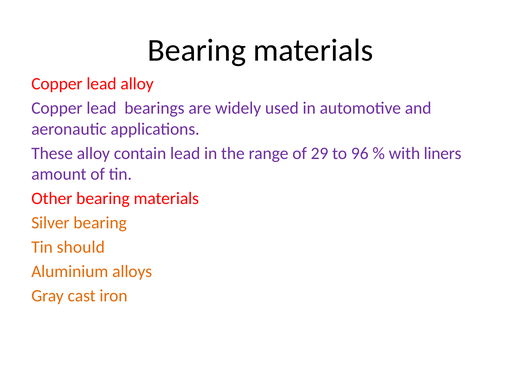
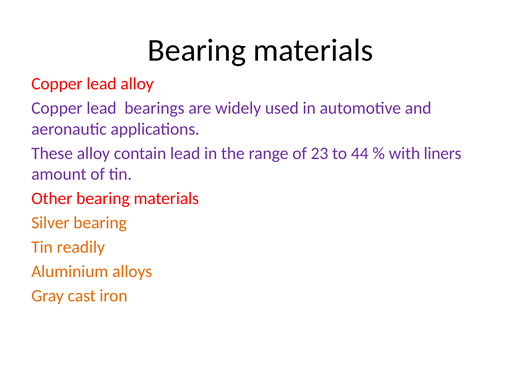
29: 29 -> 23 (320, 153)
96: 96 -> 44 (360, 153)
should: should -> readily (81, 247)
